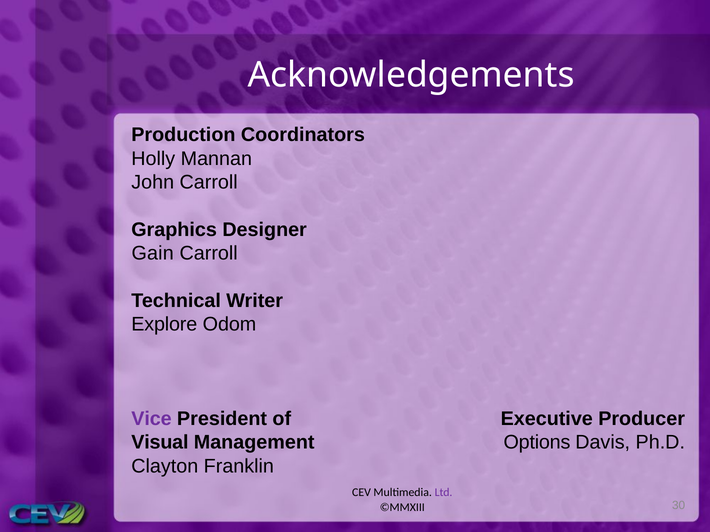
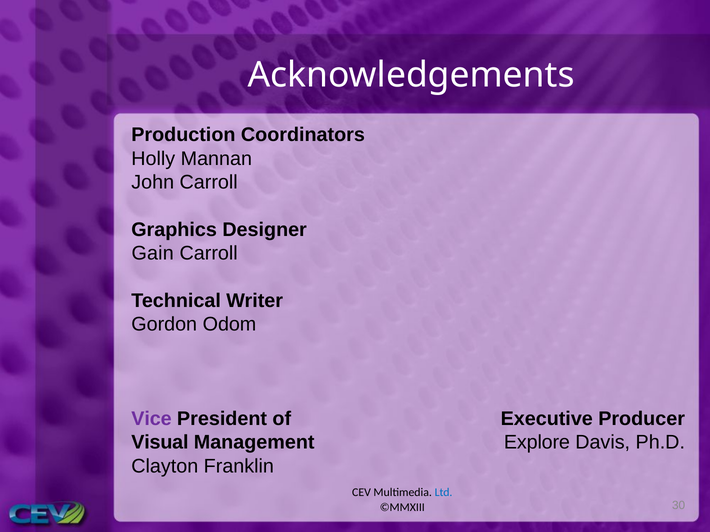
Explore: Explore -> Gordon (164, 325)
Options: Options -> Explore (537, 443)
Ltd colour: purple -> blue (444, 493)
